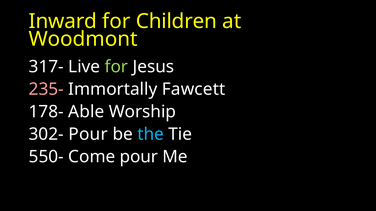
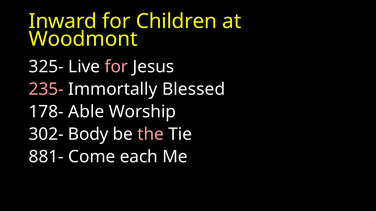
317-: 317- -> 325- (46, 67)
for colour: light green -> pink (116, 67)
Fawcett: Fawcett -> Blessed (194, 89)
302- Pour: Pour -> Body (88, 135)
the colour: light blue -> pink (151, 135)
550-: 550- -> 881- (46, 157)
Come pour: pour -> each (139, 157)
